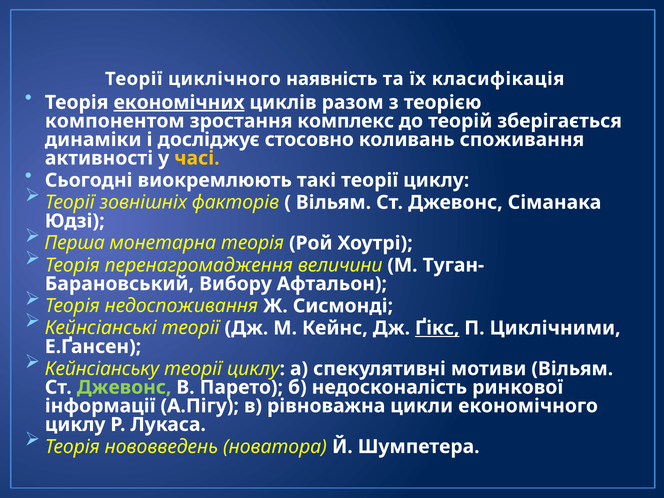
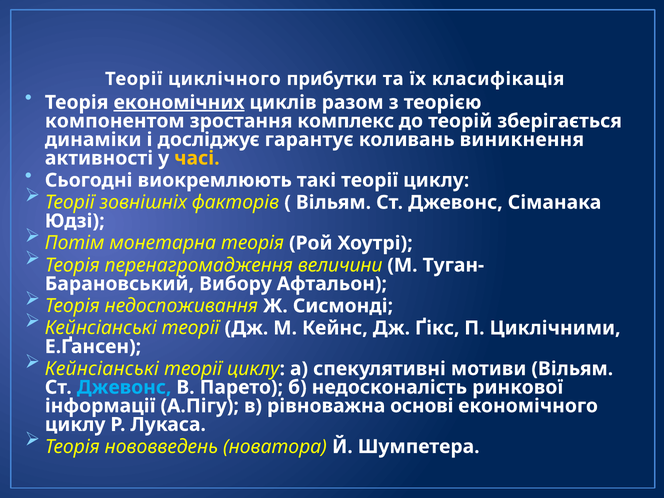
наявність: наявність -> прибутки (332, 79)
стосовно: стосовно -> гарантує (309, 140)
споживання: споживання -> виникнення (522, 140)
Перша: Перша -> Потім (75, 243)
Ґікс underline: present -> none (437, 328)
Кейнсіанську: Кейнсіанську -> Кейнсіанські (102, 369)
Джевонс colour: light green -> light blue (124, 387)
цикли: цикли -> основі (422, 406)
